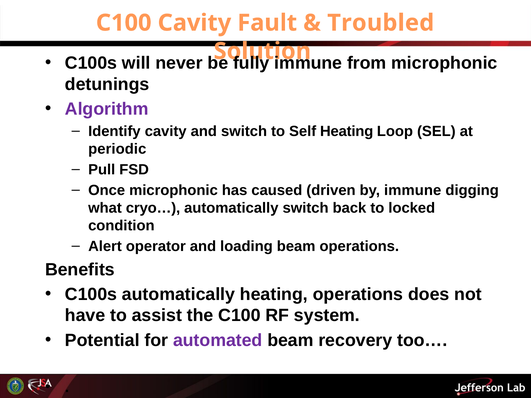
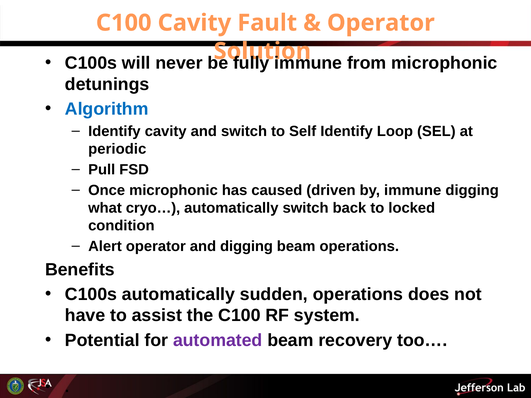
Troubled: Troubled -> Operator (381, 23)
Algorithm colour: purple -> blue (107, 109)
Self Heating: Heating -> Identify (347, 131)
and loading: loading -> digging (247, 246)
automatically heating: heating -> sudden (274, 294)
